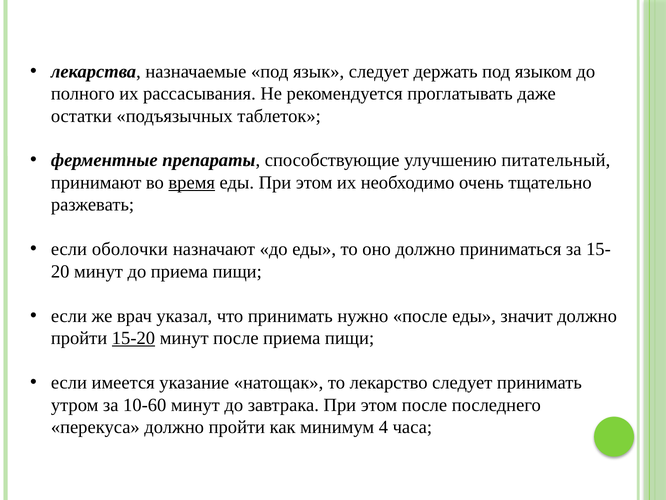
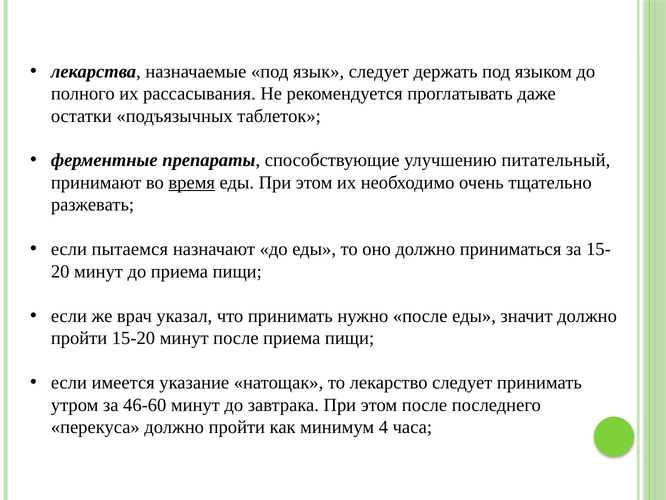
оболочки: оболочки -> пытаемся (130, 249)
15-20 underline: present -> none (133, 338)
10-60: 10-60 -> 46-60 (145, 405)
